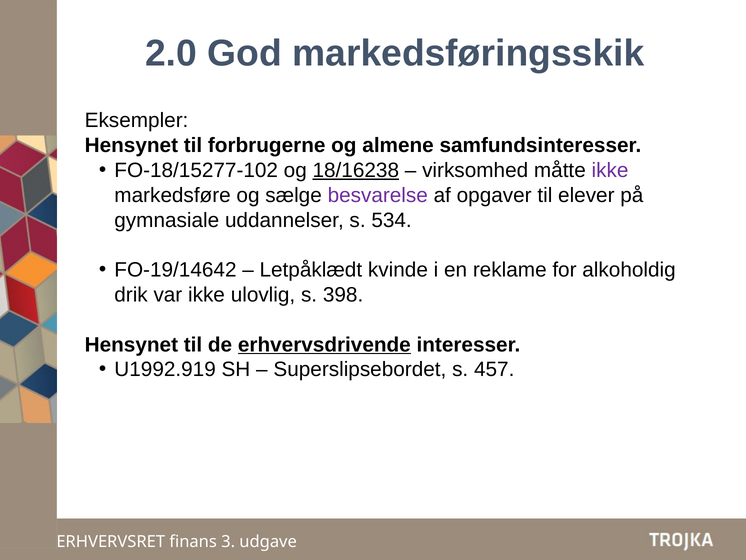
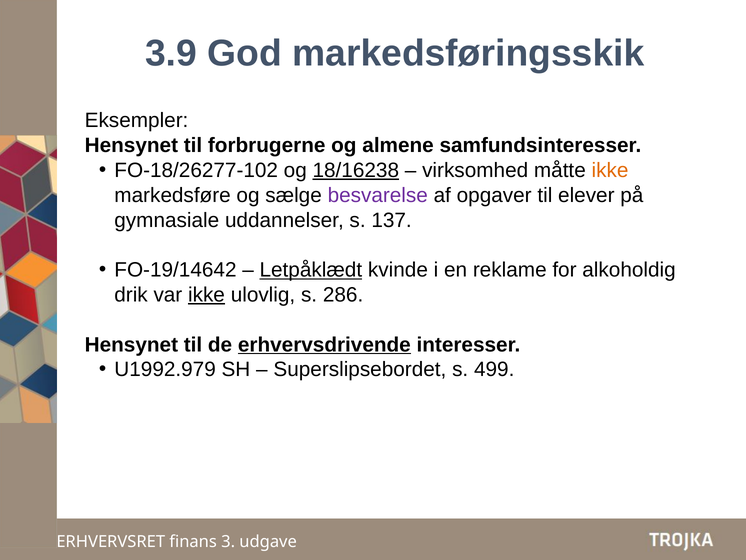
2.0: 2.0 -> 3.9 (171, 54)
FO-18/15277-102: FO-18/15277-102 -> FO-18/26277-102 (196, 170)
ikke colour: purple -> orange (610, 170)
534: 534 -> 137 (392, 220)
Letpåklædt underline: none -> present (311, 270)
ikke underline: none -> present (206, 295)
398: 398 -> 286 (343, 295)
U1992.919: U1992.919 -> U1992.979 (165, 369)
457: 457 -> 499 (494, 369)
